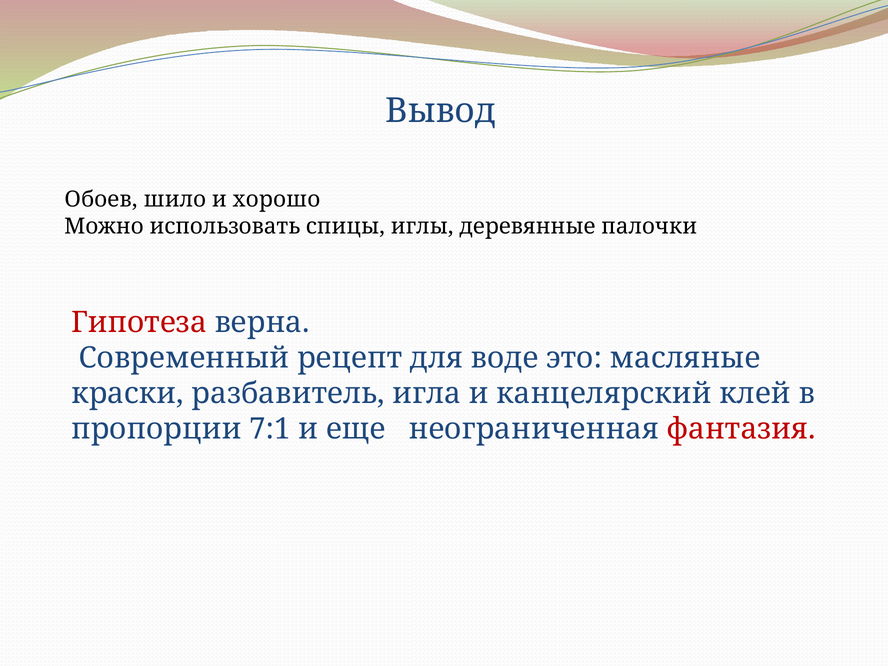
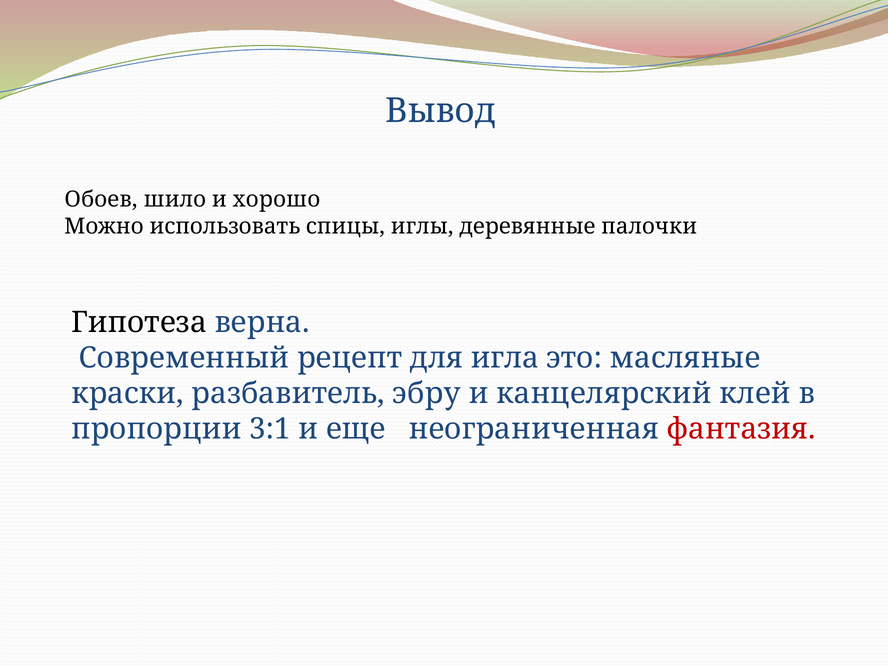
Гипотеза colour: red -> black (139, 322)
воде: воде -> игла (505, 358)
игла: игла -> эбру (426, 394)
7:1: 7:1 -> 3:1 (270, 429)
